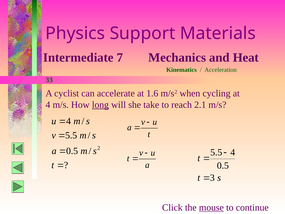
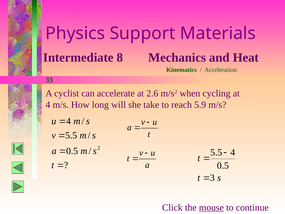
7: 7 -> 8 (120, 57)
1.6: 1.6 -> 2.6 (152, 93)
long underline: present -> none (100, 105)
2.1: 2.1 -> 5.9 (200, 105)
